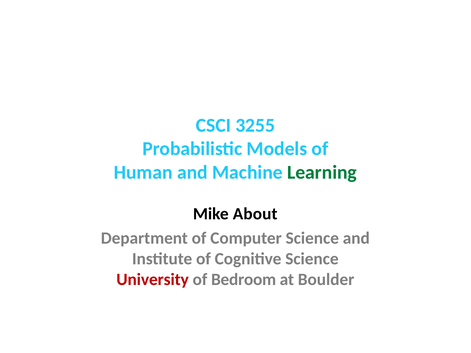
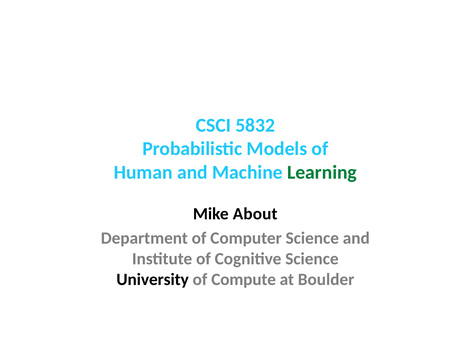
3255: 3255 -> 5832 (255, 125)
University colour: red -> black (153, 280)
Bedroom: Bedroom -> Compute (244, 280)
